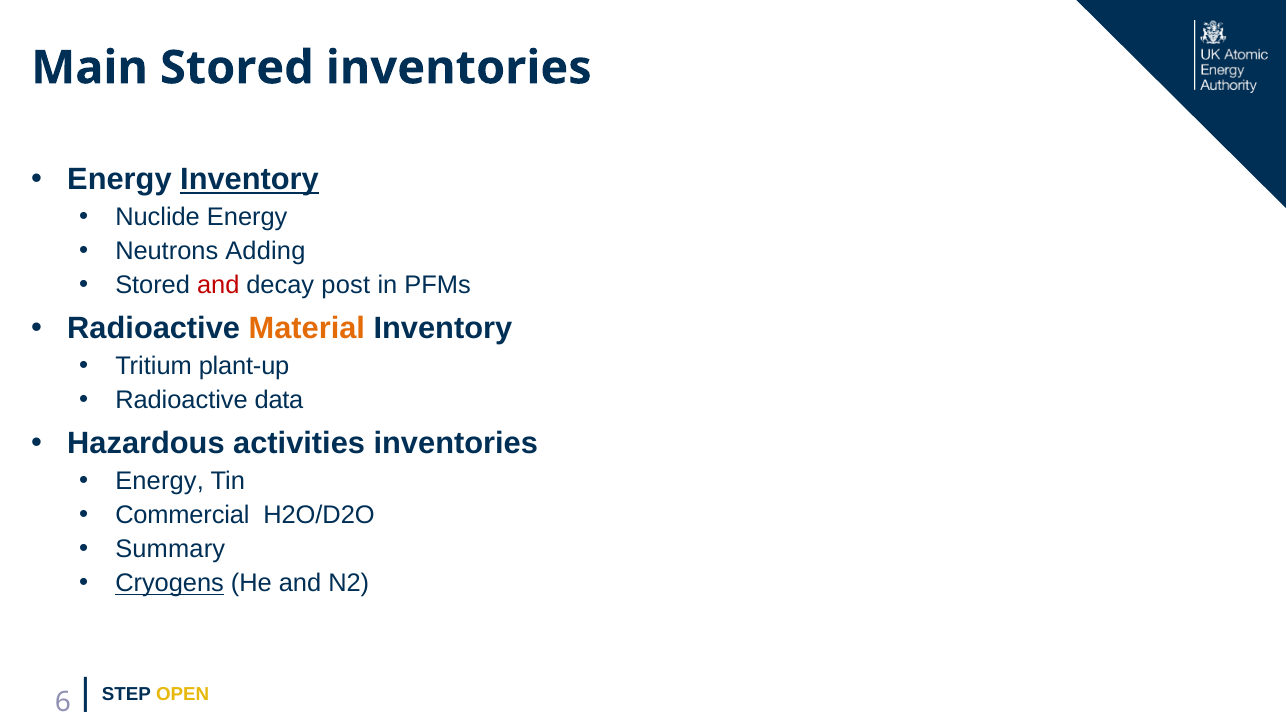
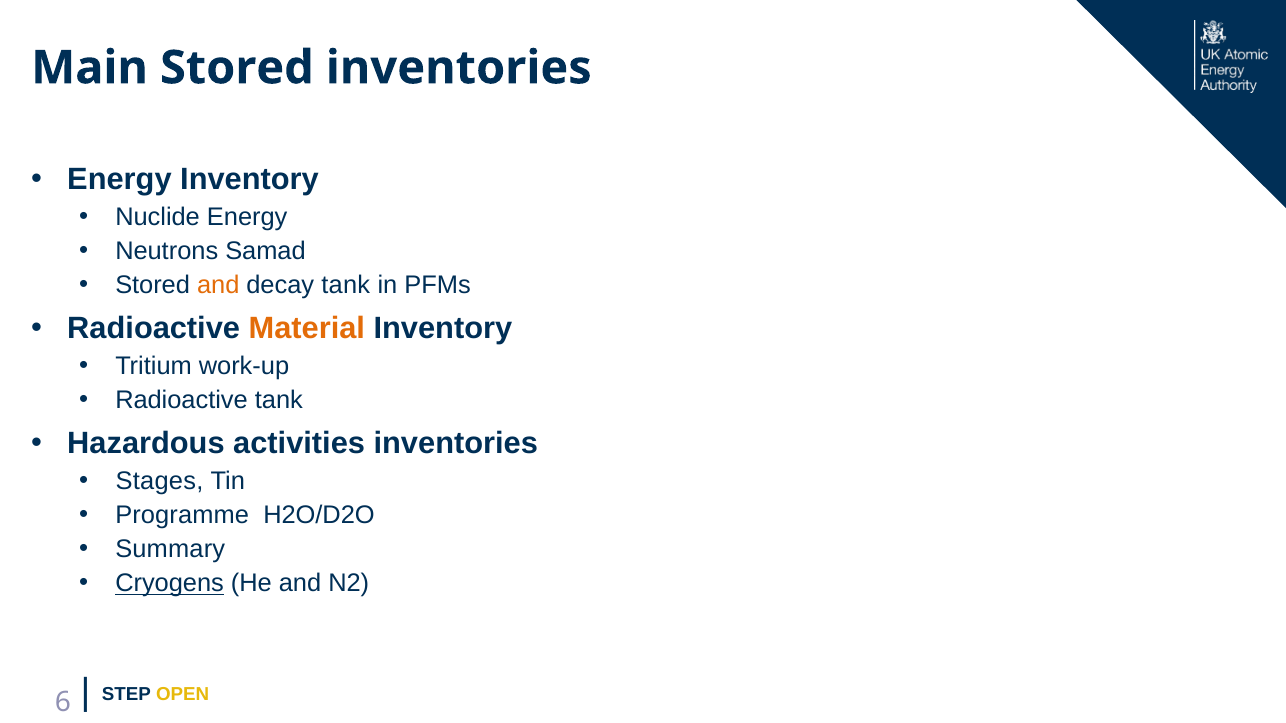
Inventory underline: present -> none (250, 180)
Adding: Adding -> Samad (265, 251)
and colour: red -> orange (218, 285)
decay post: post -> tank (346, 285)
plant-up: plant-up -> work-up (244, 366)
Radioactive data: data -> tank (279, 400)
Energy: Energy -> Stages (160, 481)
Commercial: Commercial -> Programme (182, 515)
